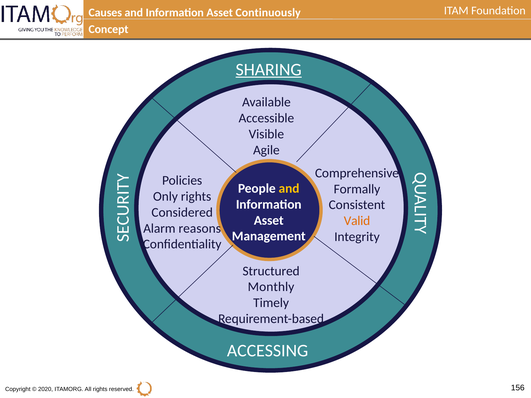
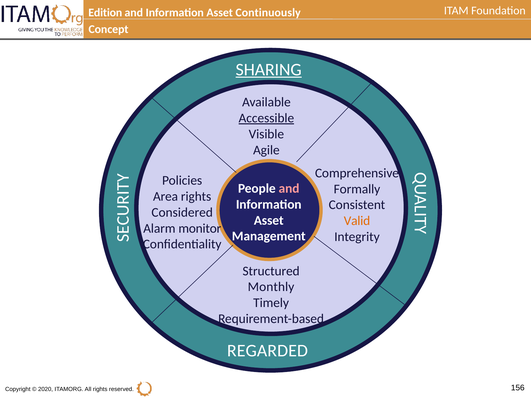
Causes: Causes -> Edition (105, 12)
Accessible underline: none -> present (266, 118)
and colour: yellow -> pink (289, 189)
Only: Only -> Area (166, 197)
reasons: reasons -> monitor (200, 228)
ACCESSING: ACCESSING -> REGARDED (268, 351)
